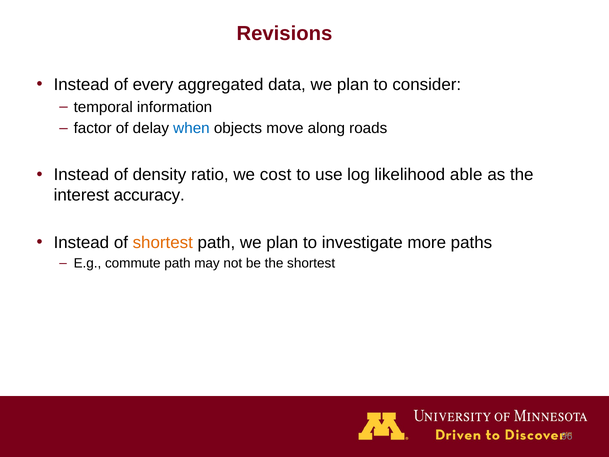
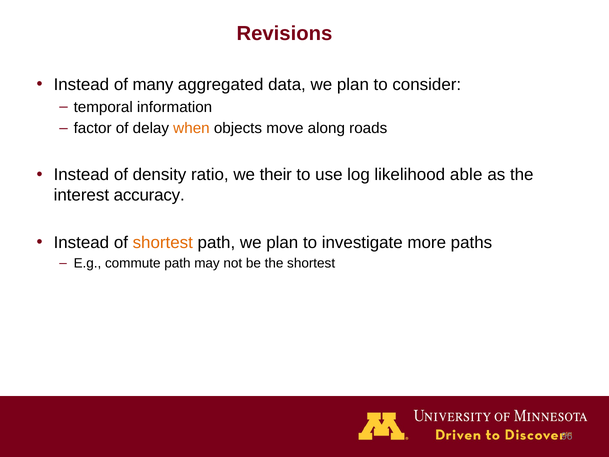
every: every -> many (153, 85)
when colour: blue -> orange (191, 128)
cost: cost -> their (276, 175)
